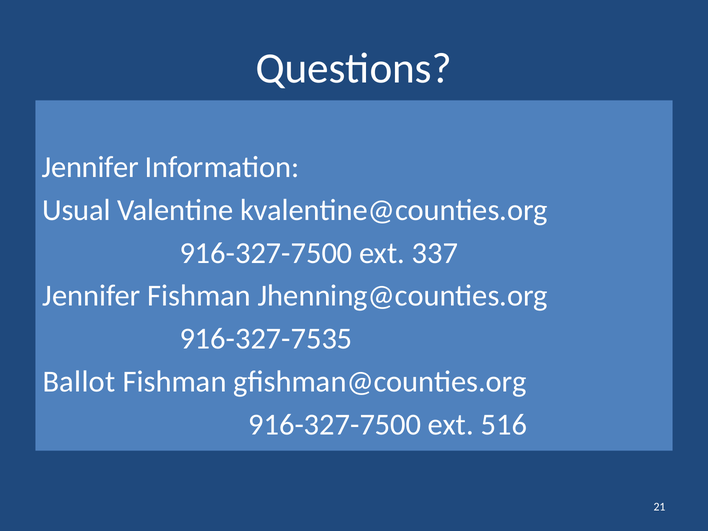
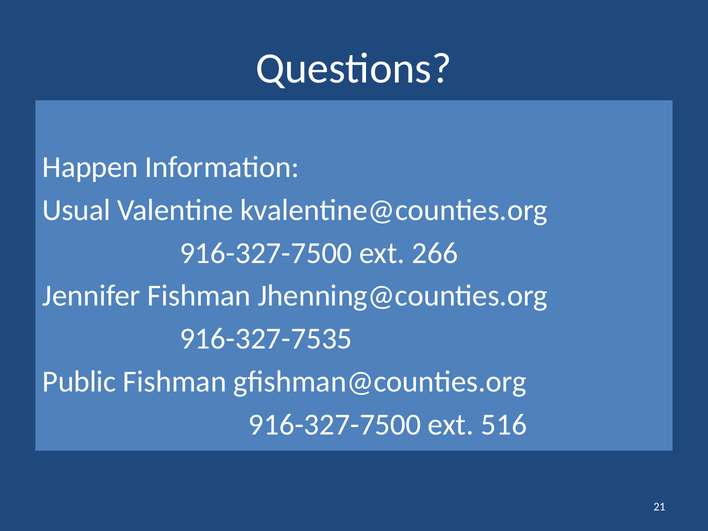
Jennifer: Jennifer -> Happen (90, 167)
337: 337 -> 266 (435, 253)
Ballot: Ballot -> Public (79, 382)
